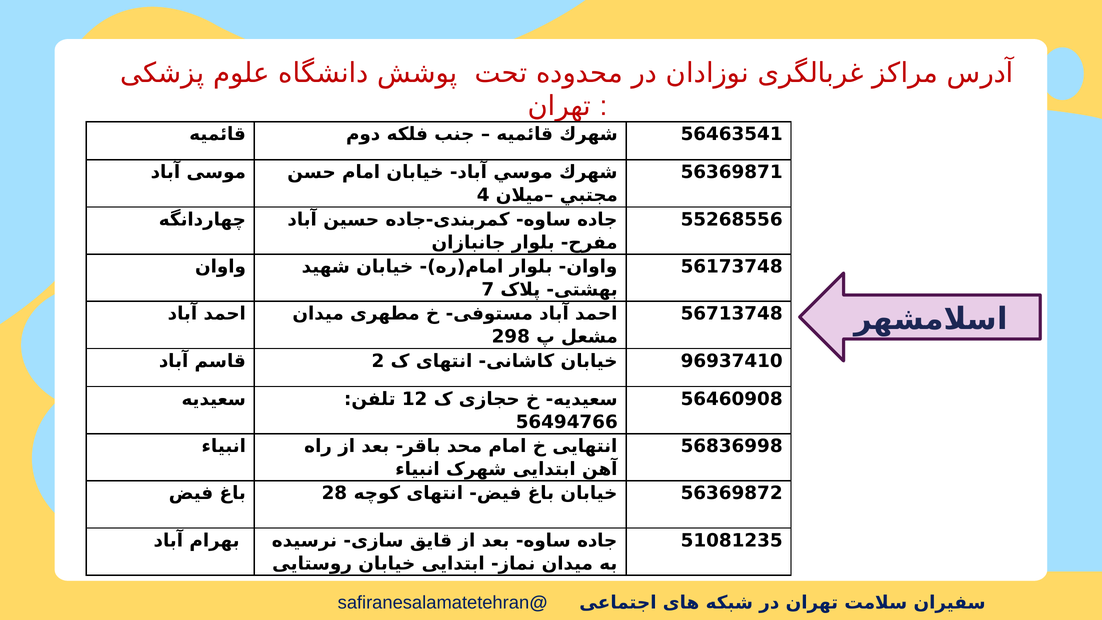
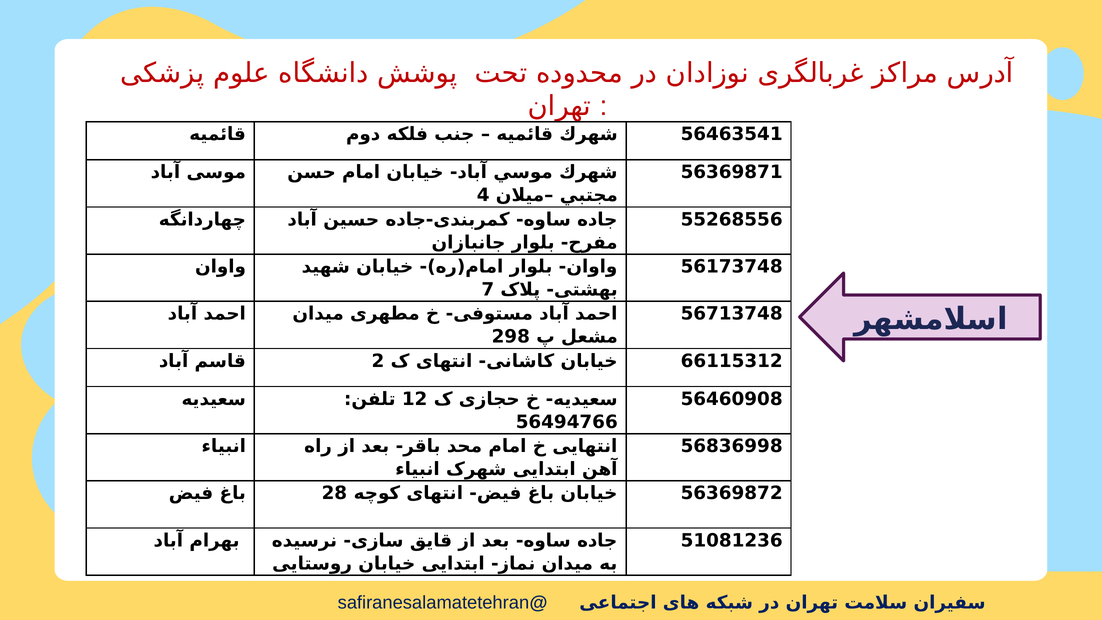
96937410: 96937410 -> 66115312 (732, 361)
51081235: 51081235 -> 51081236 (732, 540)
